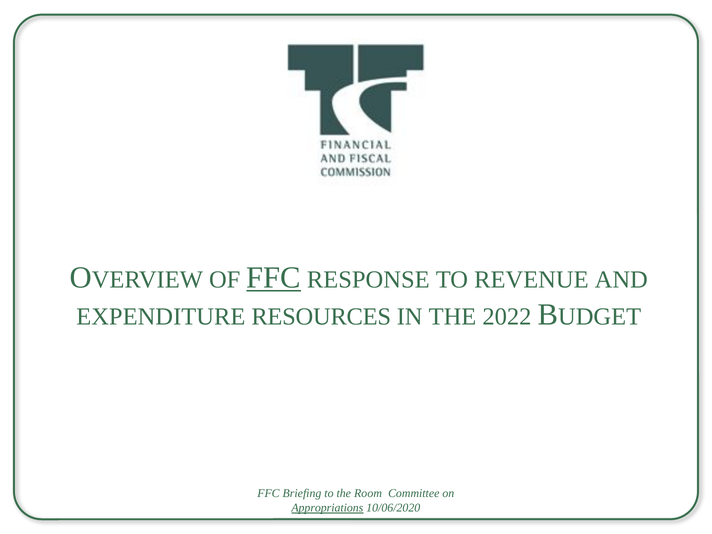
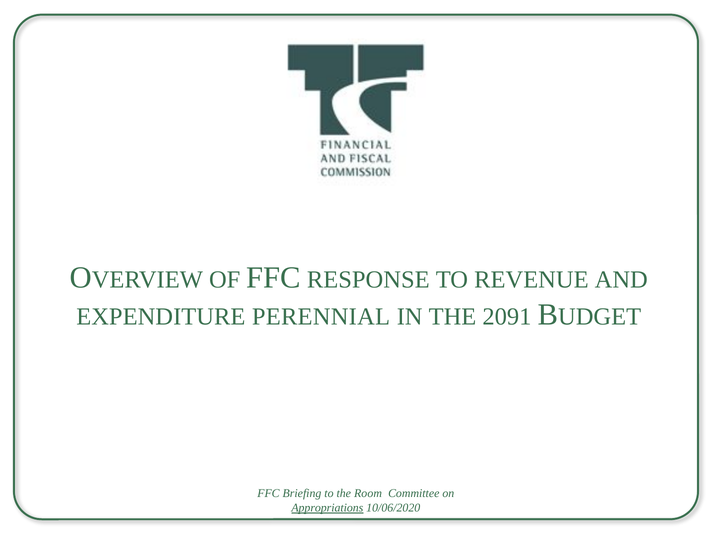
FFC underline: present -> none (274, 278)
RESOURCES: RESOURCES -> PERENNIAL (321, 316)
2022: 2022 -> 2091 (507, 316)
